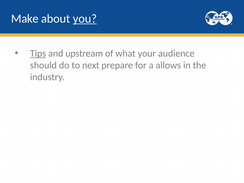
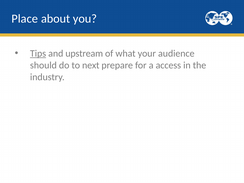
Make: Make -> Place (25, 19)
you underline: present -> none (85, 19)
allows: allows -> access (168, 65)
